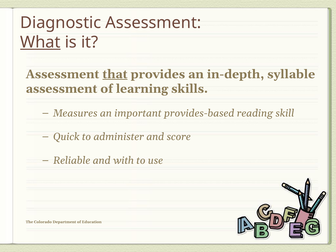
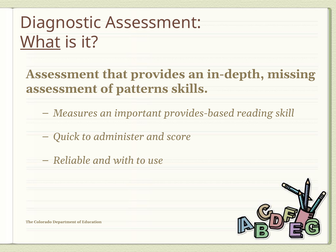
that underline: present -> none (115, 74)
syllable: syllable -> missing (291, 74)
learning: learning -> patterns (142, 89)
